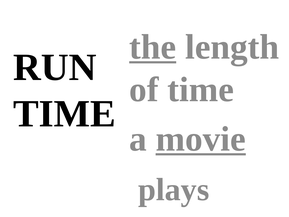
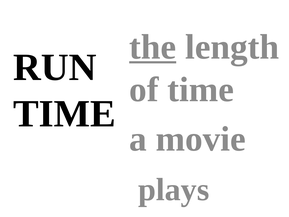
movie underline: present -> none (201, 139)
